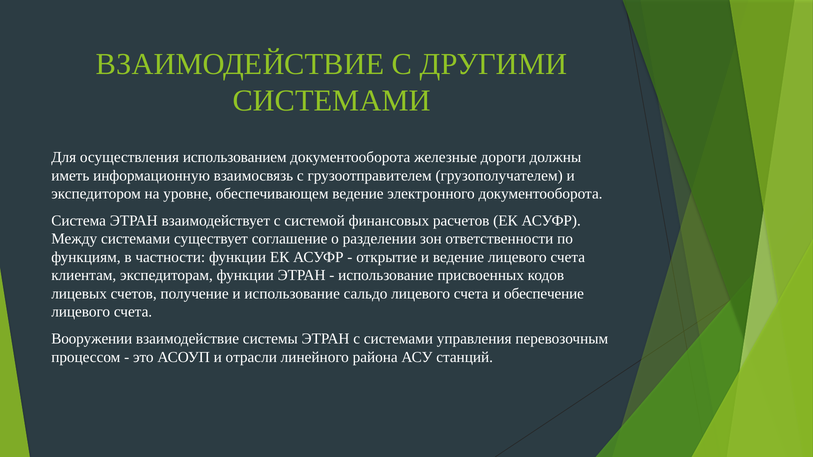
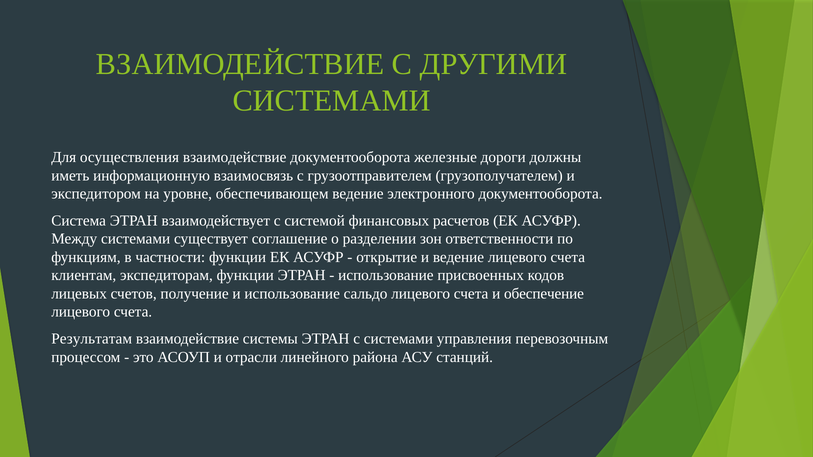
осуществления использованием: использованием -> взаимодействие (235, 157)
Вооружении: Вооружении -> Результатам (92, 339)
